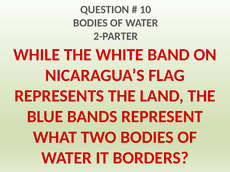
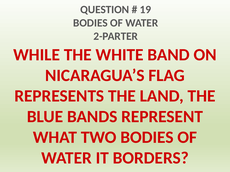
10: 10 -> 19 (145, 10)
